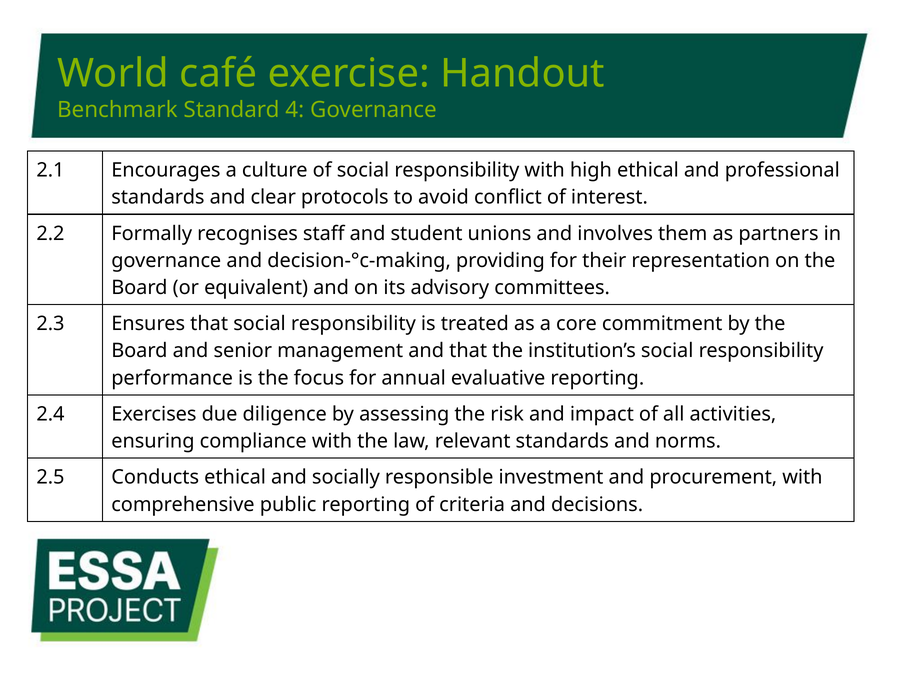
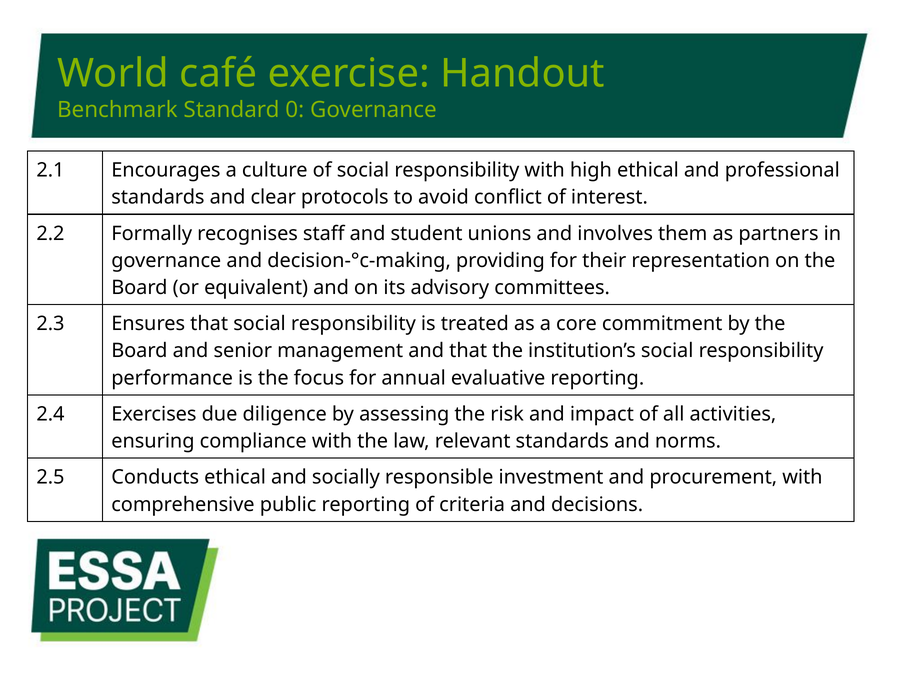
4: 4 -> 0 (295, 110)
